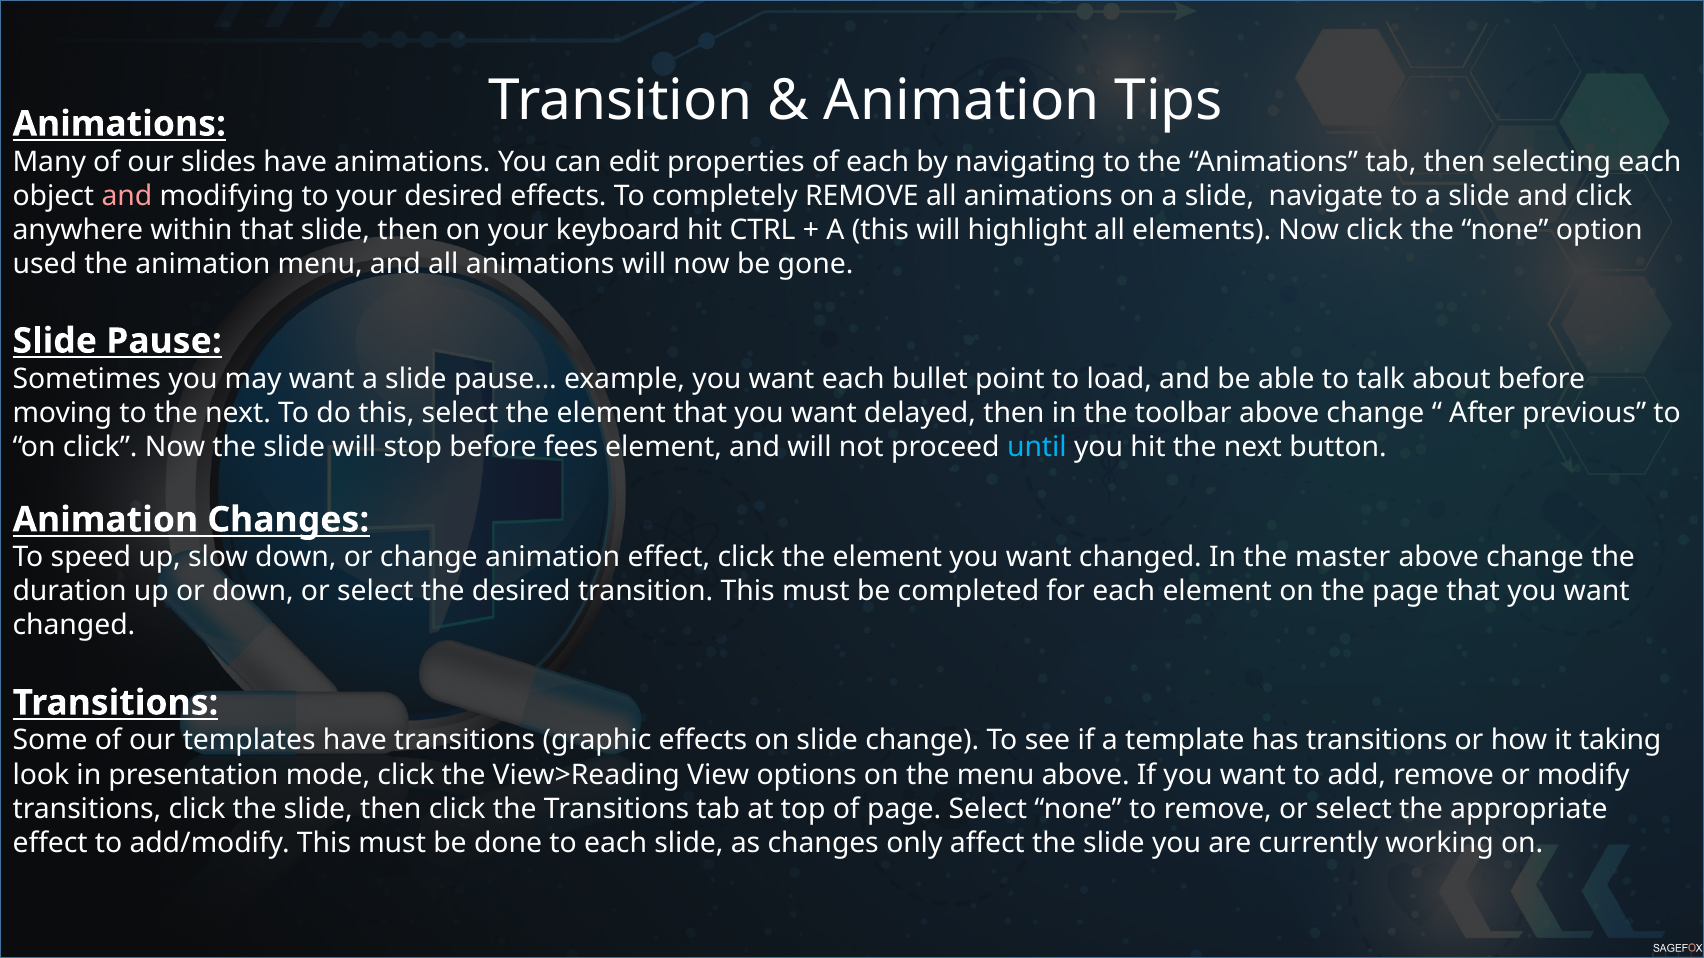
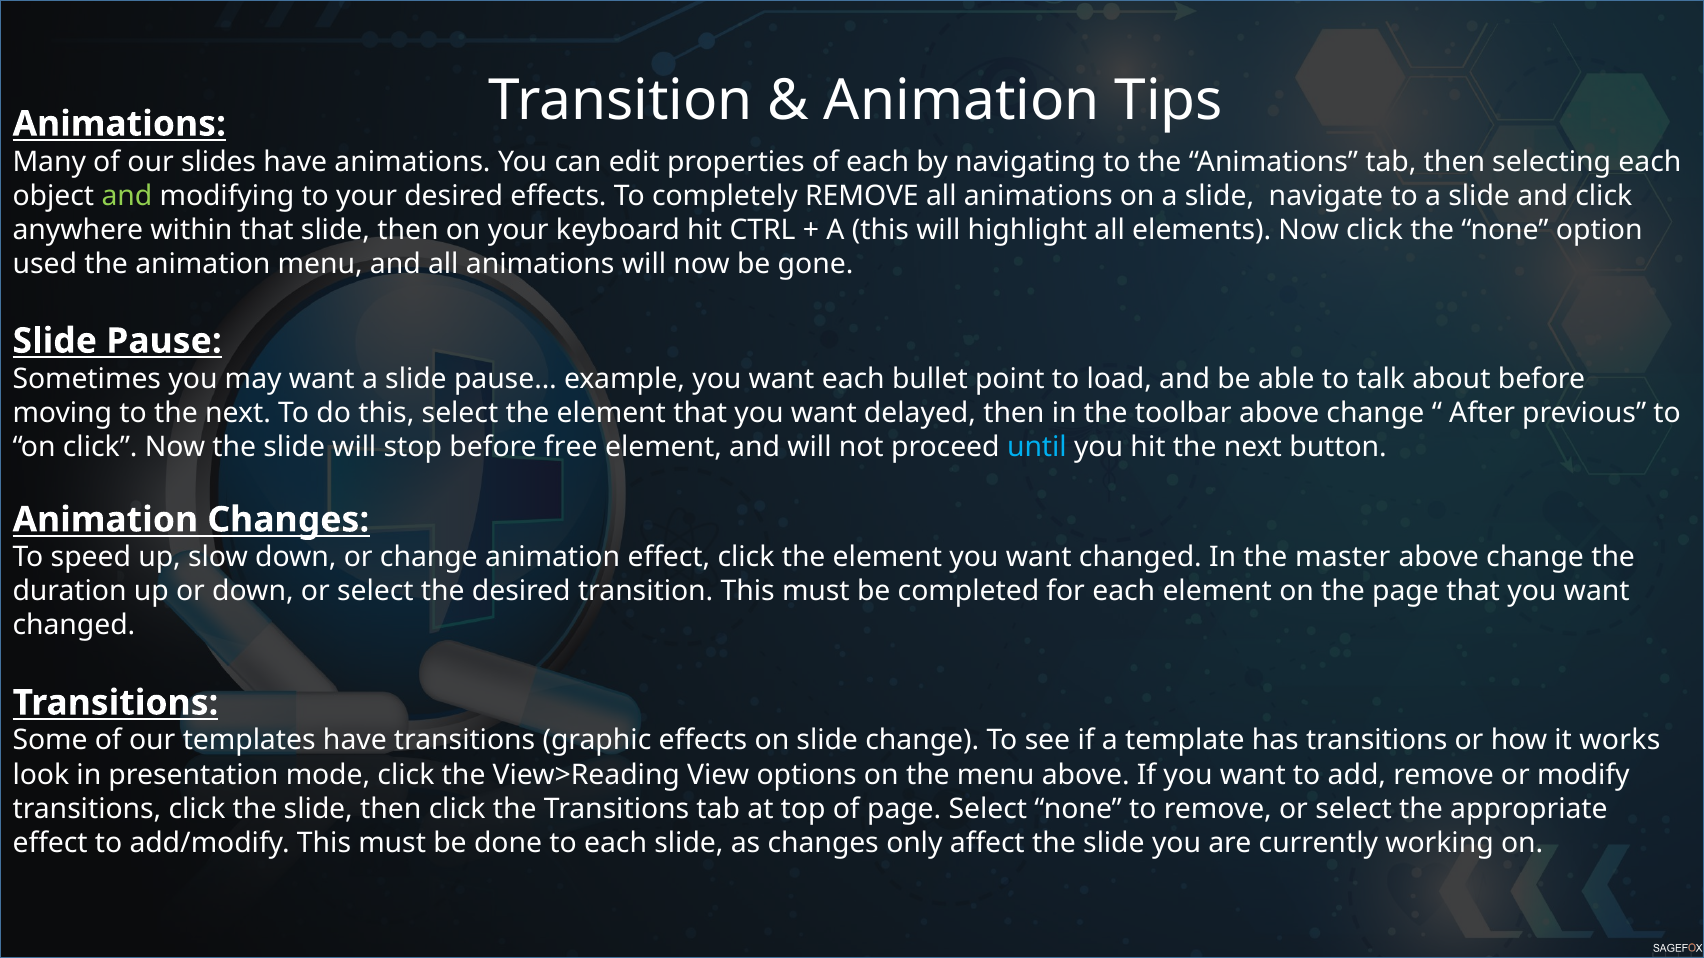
and colour: pink -> light green (127, 196)
fees: fees -> free (571, 447)
taking: taking -> works (1620, 741)
